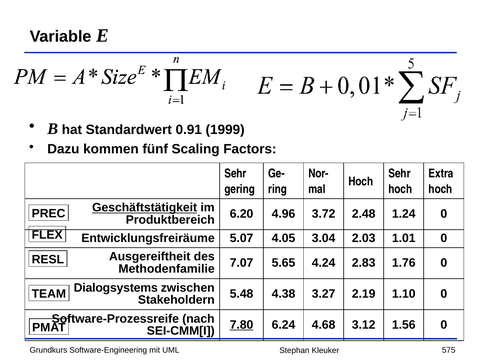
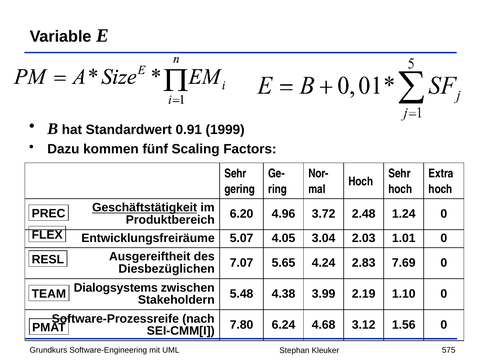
1.76: 1.76 -> 7.69 (404, 263)
Methodenfamilie: Methodenfamilie -> Diesbezüglichen (167, 269)
3.27: 3.27 -> 3.99 (324, 294)
7.80 underline: present -> none (242, 325)
